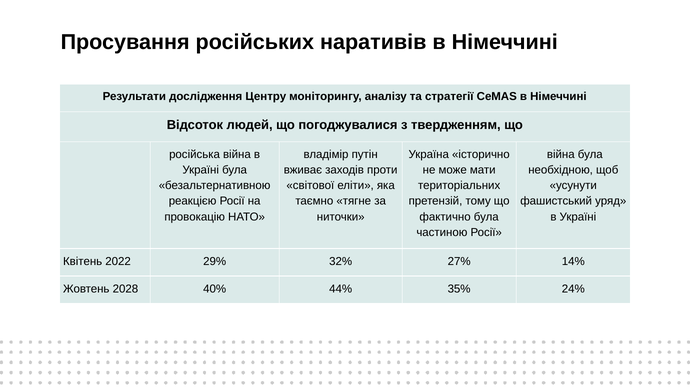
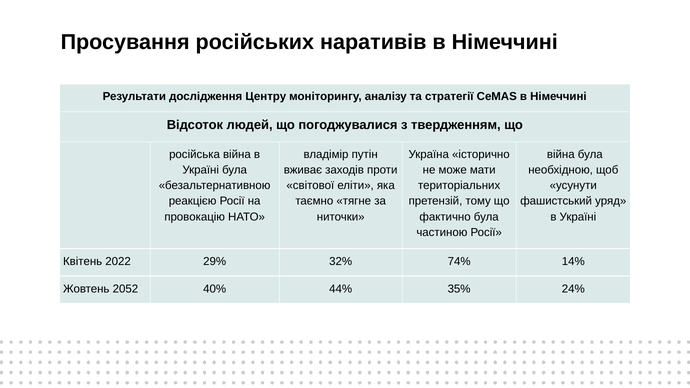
27%: 27% -> 74% (459, 261)
2028: 2028 -> 2052 (125, 289)
